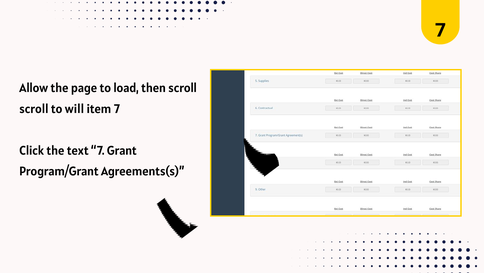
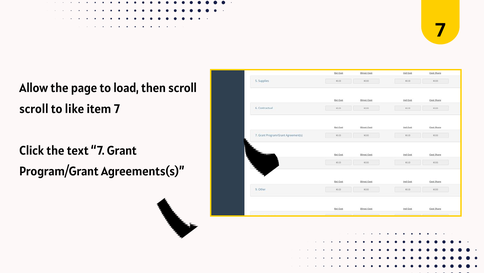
will: will -> like (74, 109)
